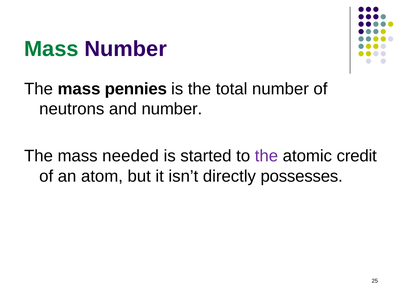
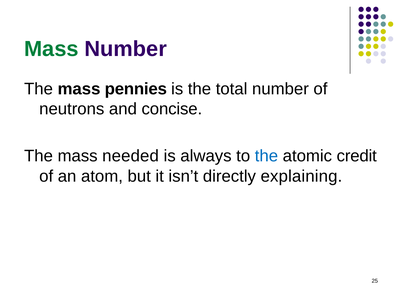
and number: number -> concise (172, 109)
started: started -> always (206, 156)
the colour: purple -> blue (266, 156)
possesses: possesses -> explaining (301, 176)
